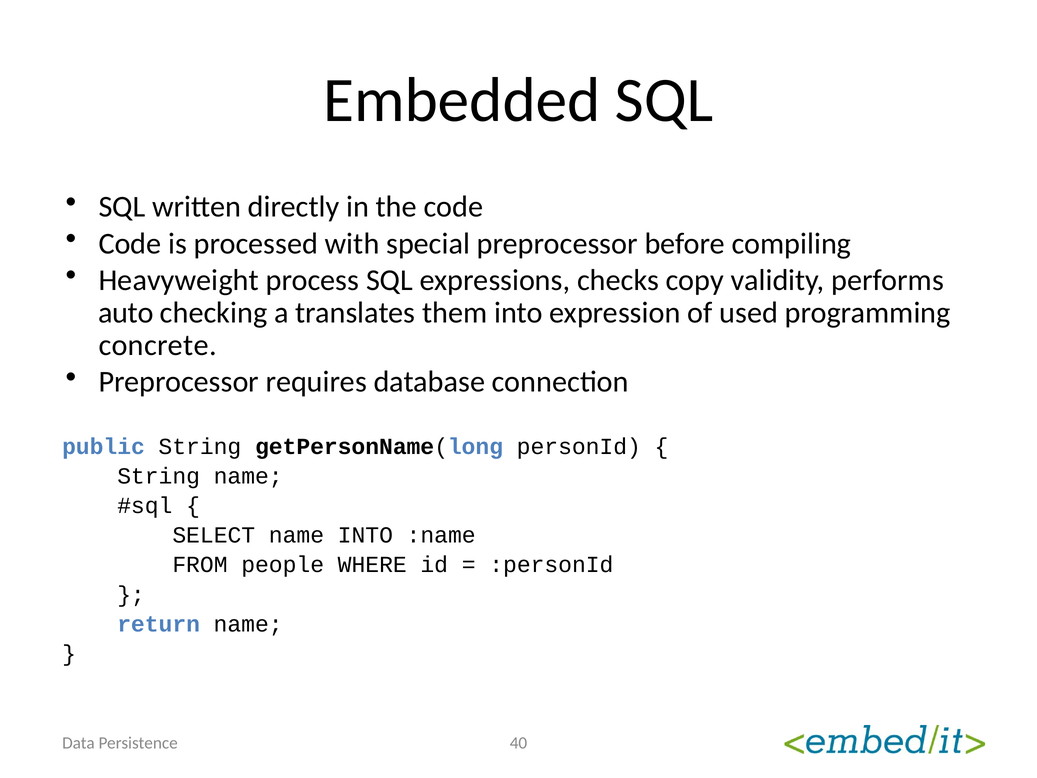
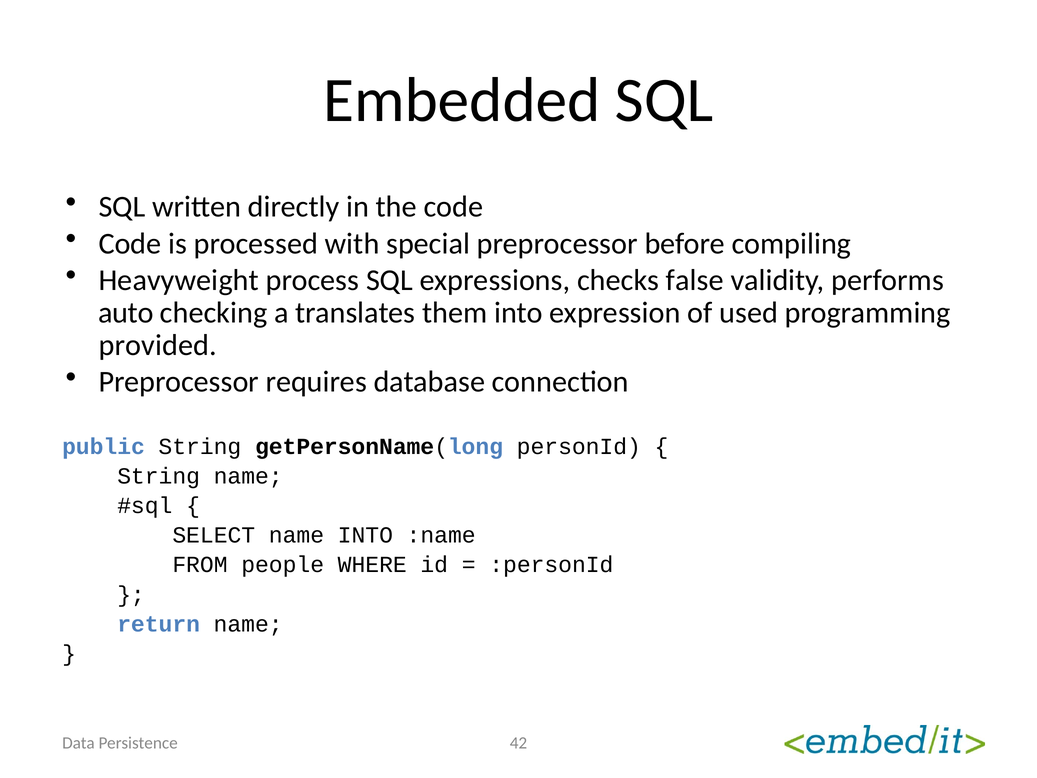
copy: copy -> false (695, 280)
concrete: concrete -> provided (158, 345)
40: 40 -> 42 (518, 743)
